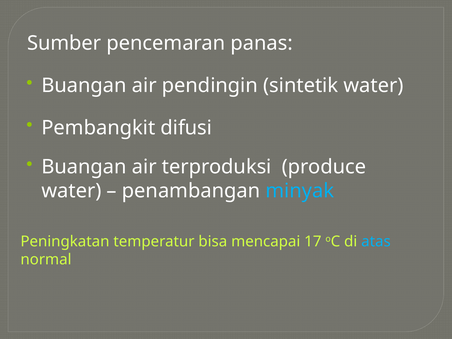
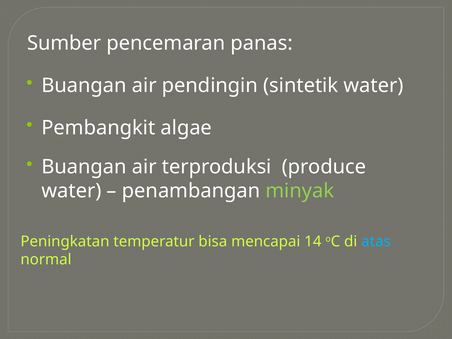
difusi: difusi -> algae (186, 128)
minyak colour: light blue -> light green (300, 191)
17: 17 -> 14 (313, 241)
